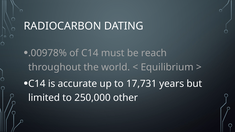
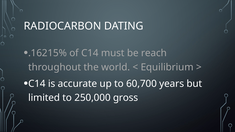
.00978%: .00978% -> .16215% (48, 53)
17,731: 17,731 -> 60,700 (141, 84)
other: other -> gross (126, 98)
